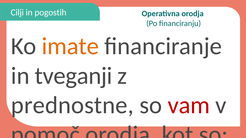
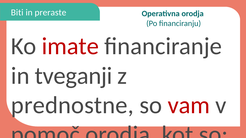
Cilji: Cilji -> Biti (17, 12)
pogostih: pogostih -> preraste (50, 12)
imate colour: orange -> red (70, 46)
